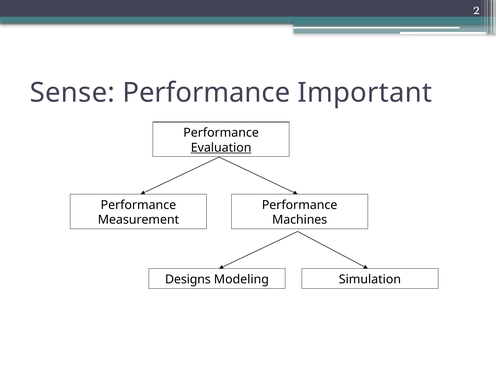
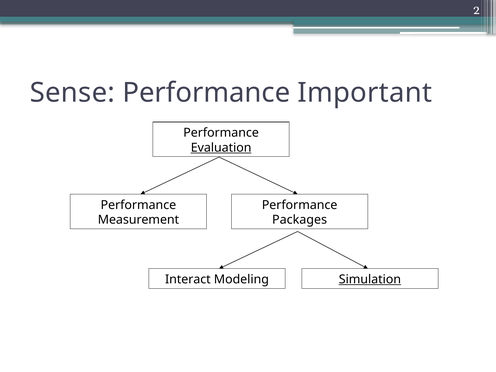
Machines: Machines -> Packages (300, 220)
Designs: Designs -> Interact (188, 279)
Simulation underline: none -> present (370, 279)
